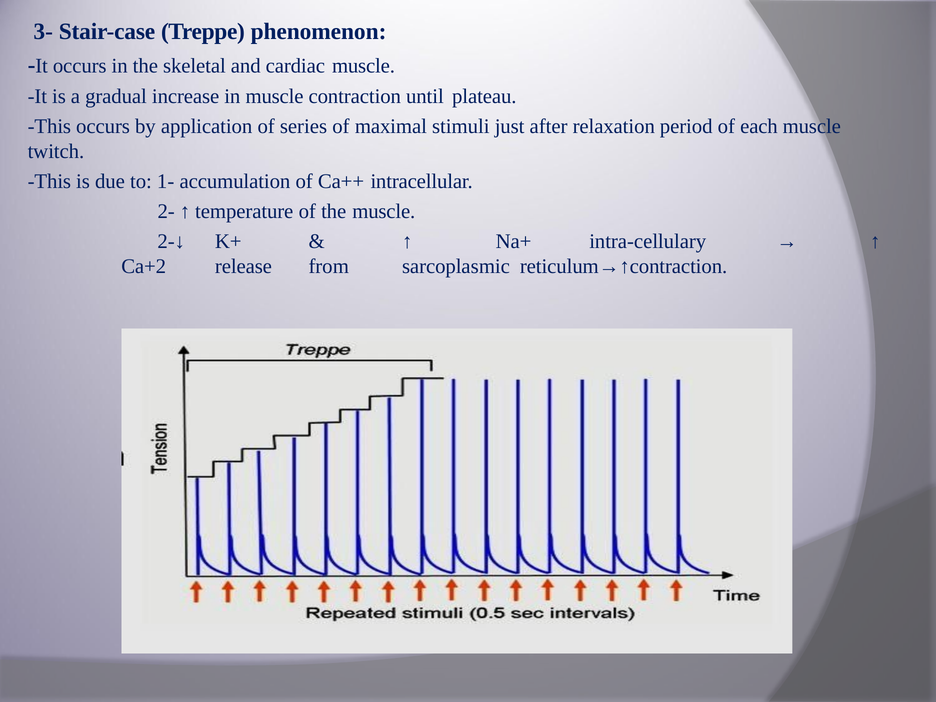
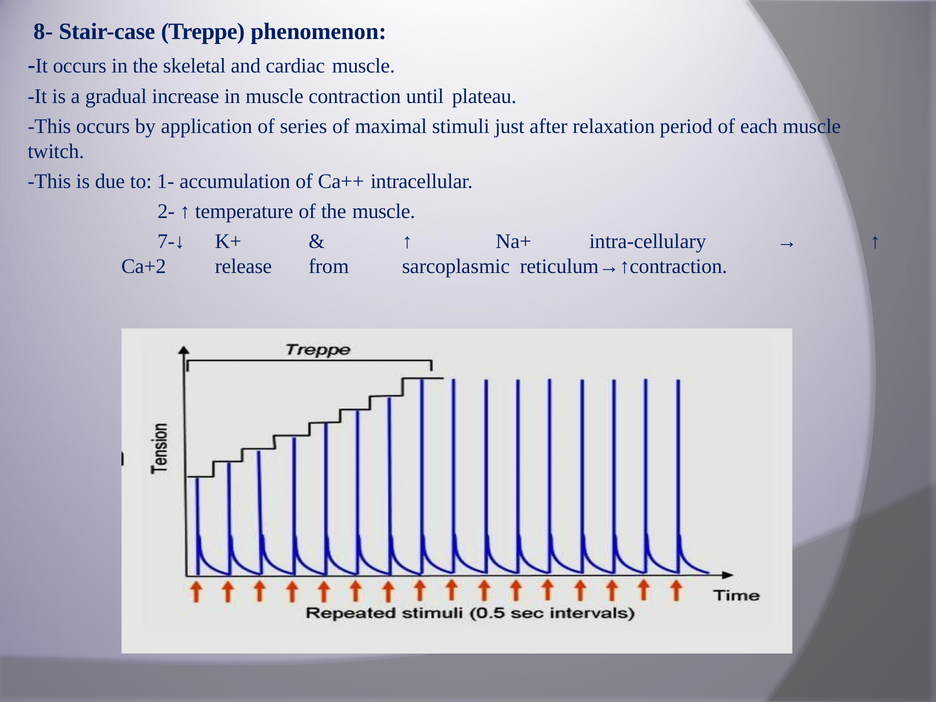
3-: 3- -> 8- (43, 31)
2-↓: 2-↓ -> 7-↓ (171, 241)
